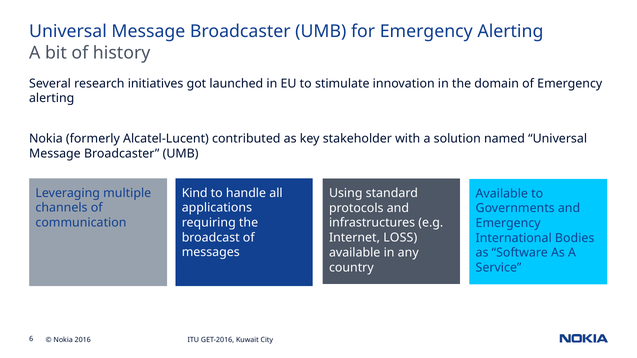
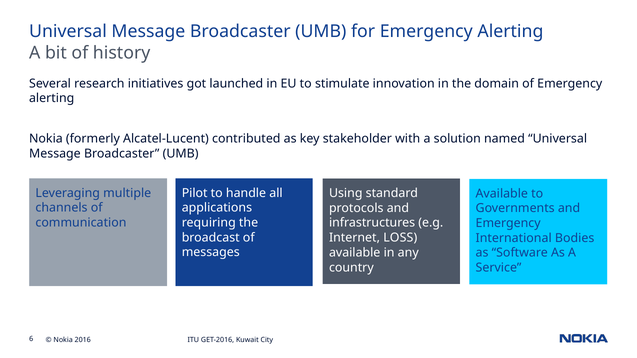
Kind: Kind -> Pilot (195, 193)
